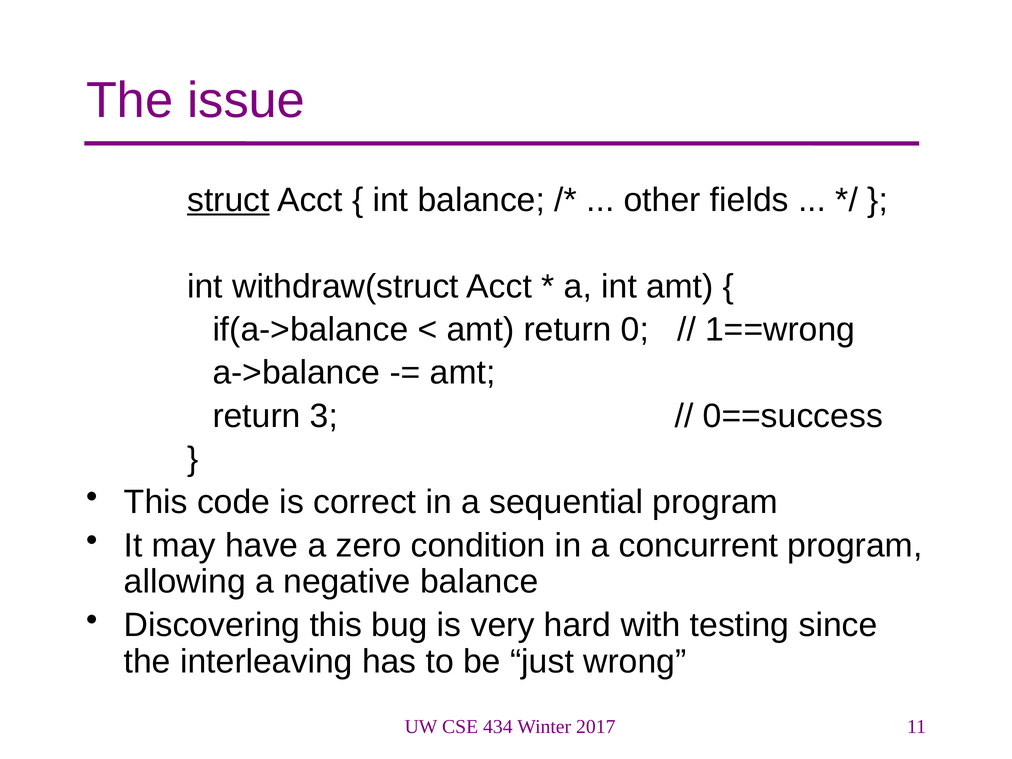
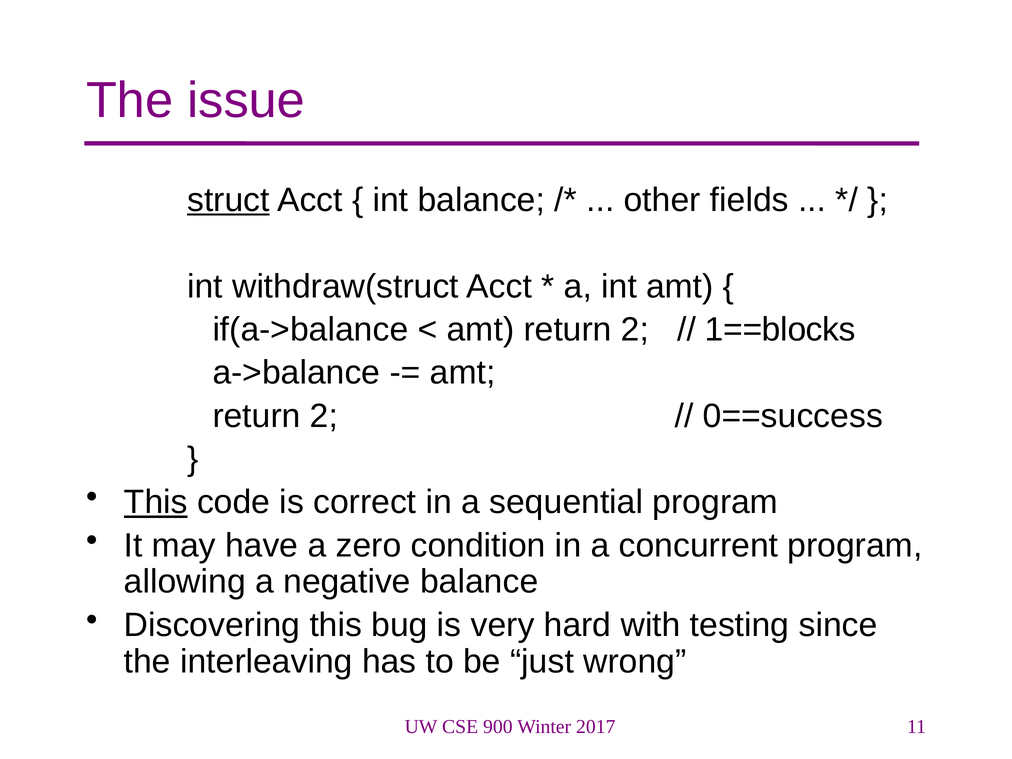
0: 0 -> 2 (635, 330)
1==wrong: 1==wrong -> 1==blocks (780, 330)
3: 3 -> 2 (324, 416)
This underline: none -> present (156, 502)
434: 434 -> 900 (498, 727)
